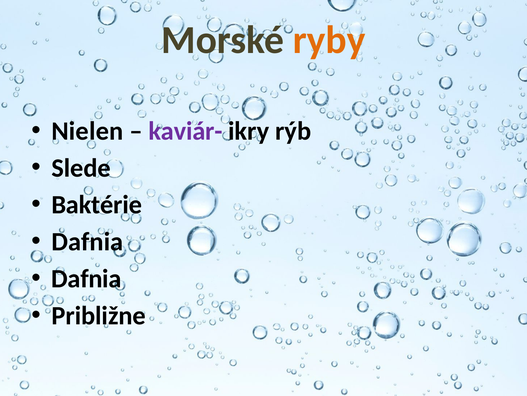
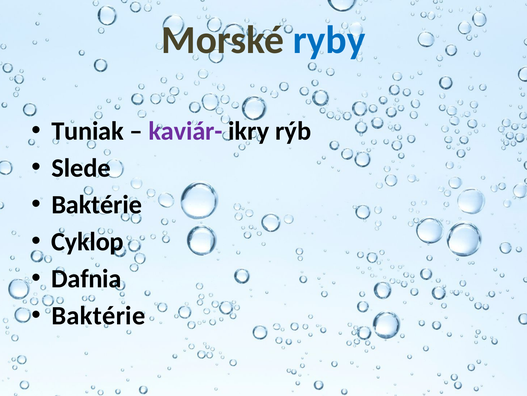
ryby colour: orange -> blue (329, 40)
Nielen: Nielen -> Tuniak (88, 131)
Dafnia: Dafnia -> Cyklop (87, 241)
Približne: Približne -> Baktérie (98, 315)
